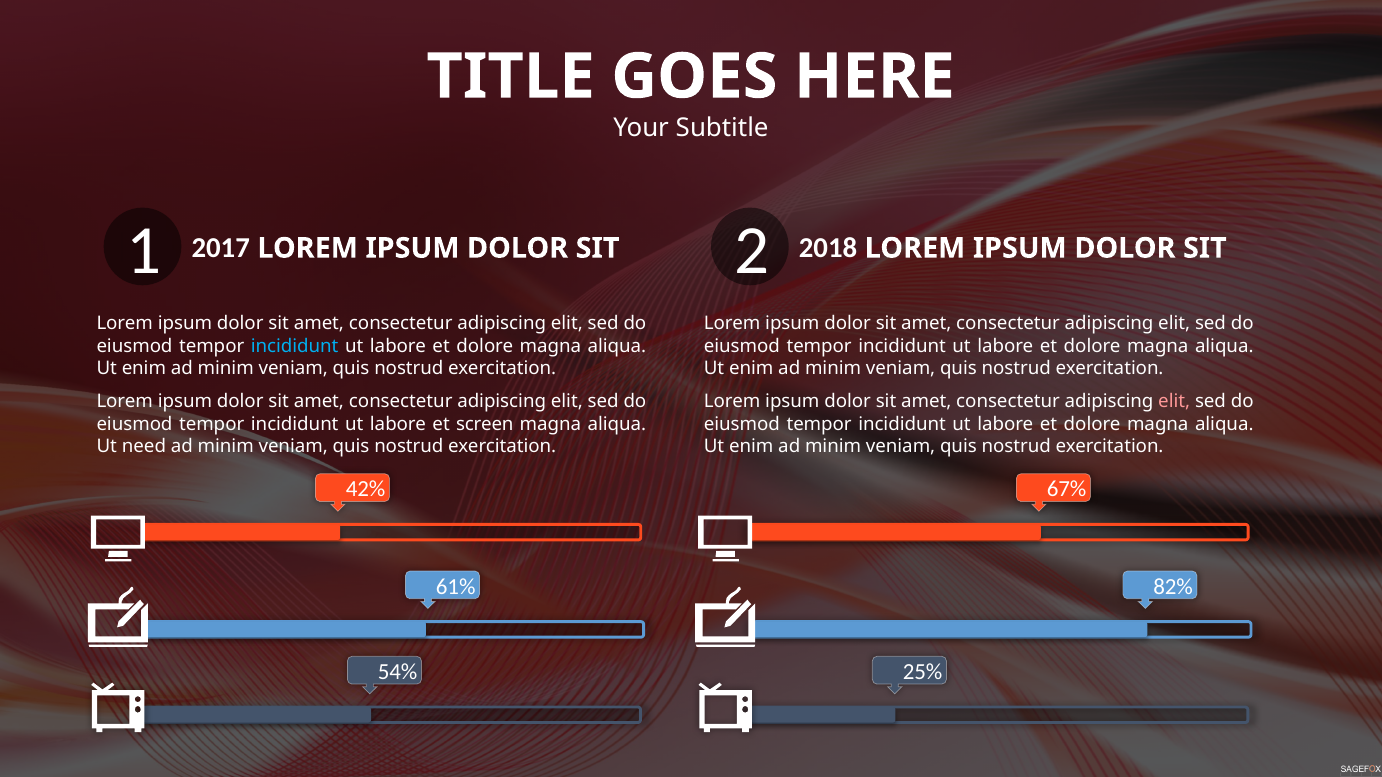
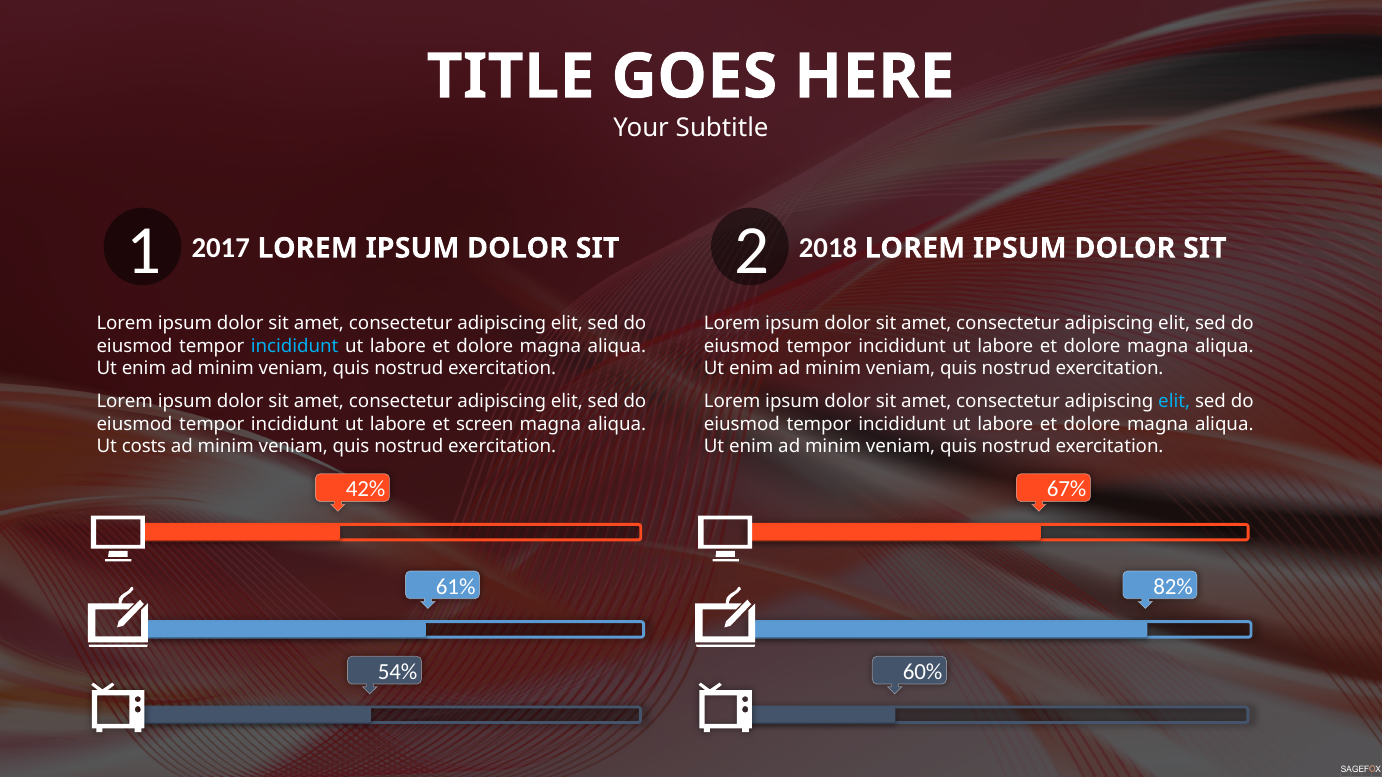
elit colour: pink -> light blue (1174, 402)
need: need -> costs (144, 447)
25%: 25% -> 60% (923, 672)
